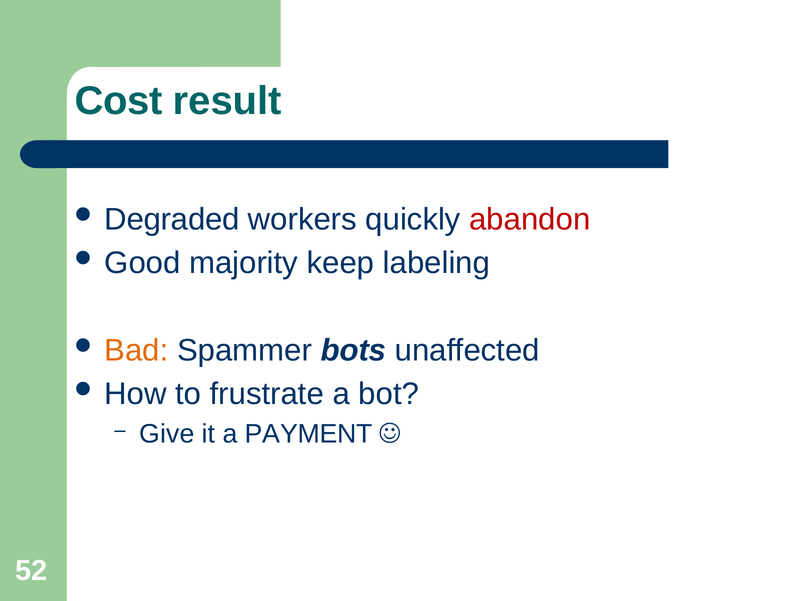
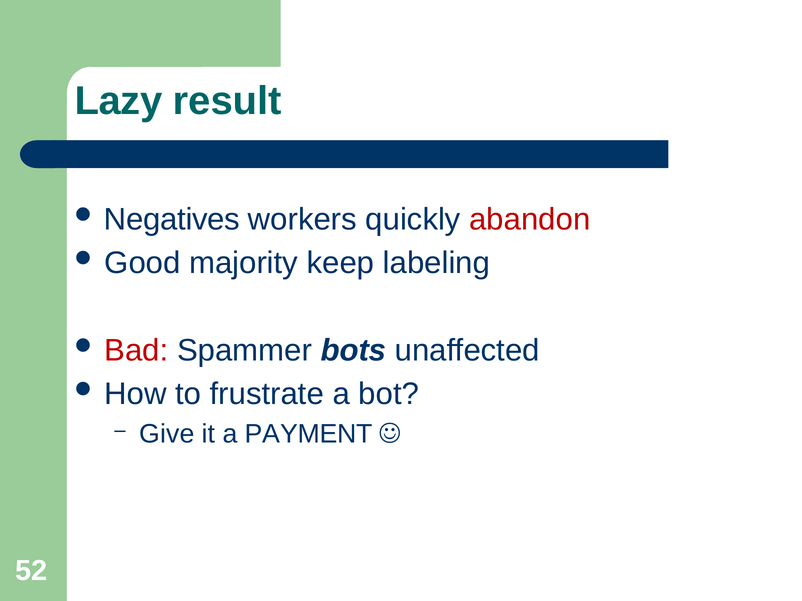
Cost: Cost -> Lazy (118, 101)
Degraded: Degraded -> Negatives (172, 220)
Bad colour: orange -> red (136, 351)
